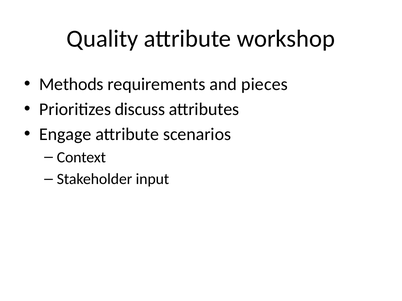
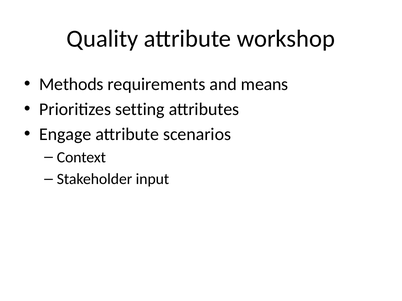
pieces: pieces -> means (265, 84)
discuss: discuss -> setting (140, 109)
